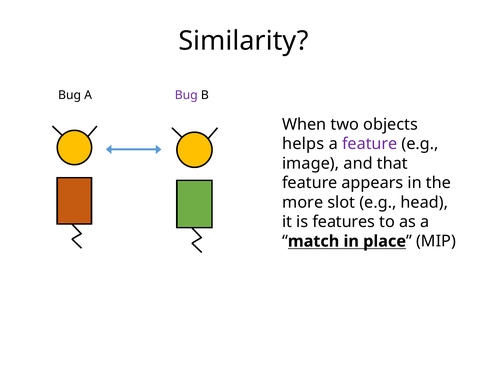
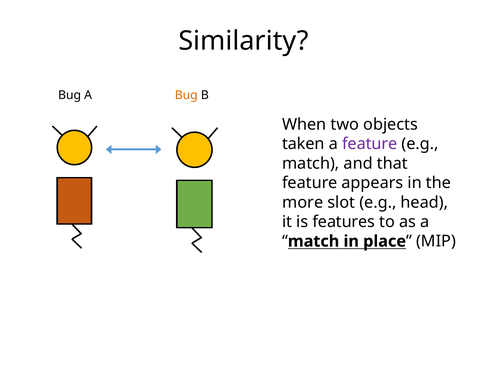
Bug colour: purple -> orange (186, 95)
helps: helps -> taken (303, 144)
image: image -> match (311, 164)
